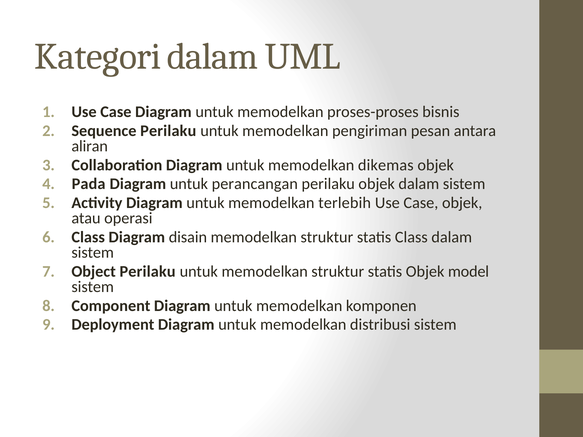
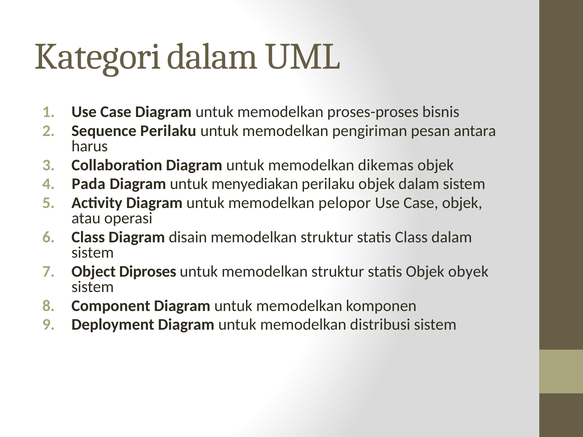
aliran: aliran -> harus (90, 146)
perancangan: perancangan -> menyediakan (255, 184)
terlebih: terlebih -> pelopor (345, 203)
Object Perilaku: Perilaku -> Diproses (148, 272)
model: model -> obyek (468, 272)
